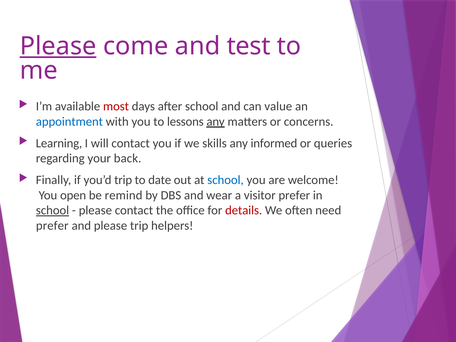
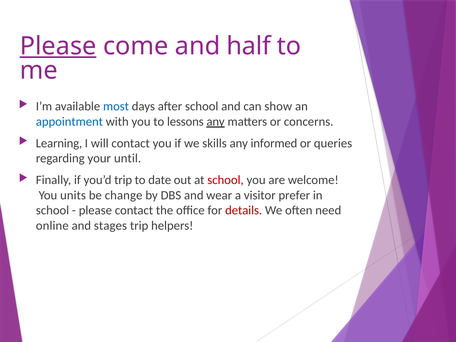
test: test -> half (249, 46)
most colour: red -> blue (116, 106)
value: value -> show (278, 106)
back: back -> until (128, 158)
school colour: blue -> red (226, 180)
open: open -> units (73, 195)
remind: remind -> change (124, 195)
school underline: present -> none (52, 210)
prefer: prefer -> online (52, 226)
and please: please -> stages (110, 226)
